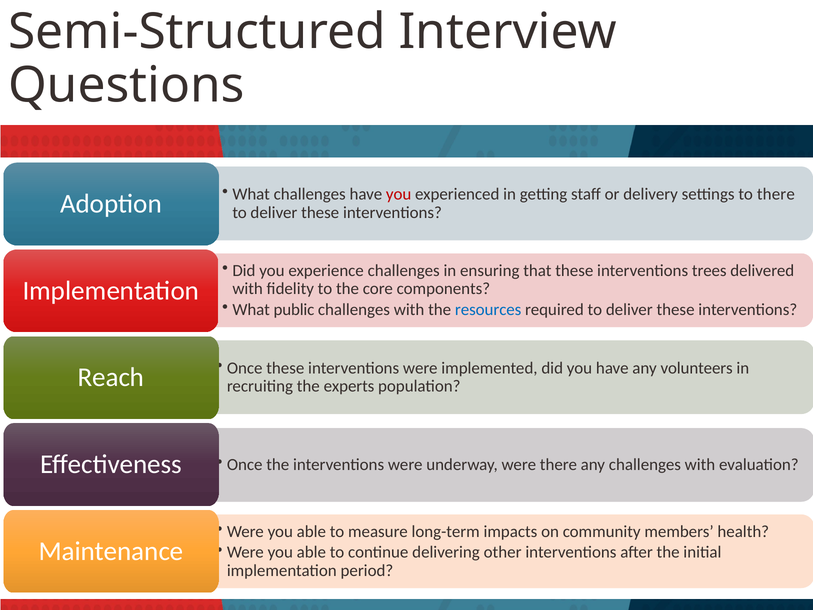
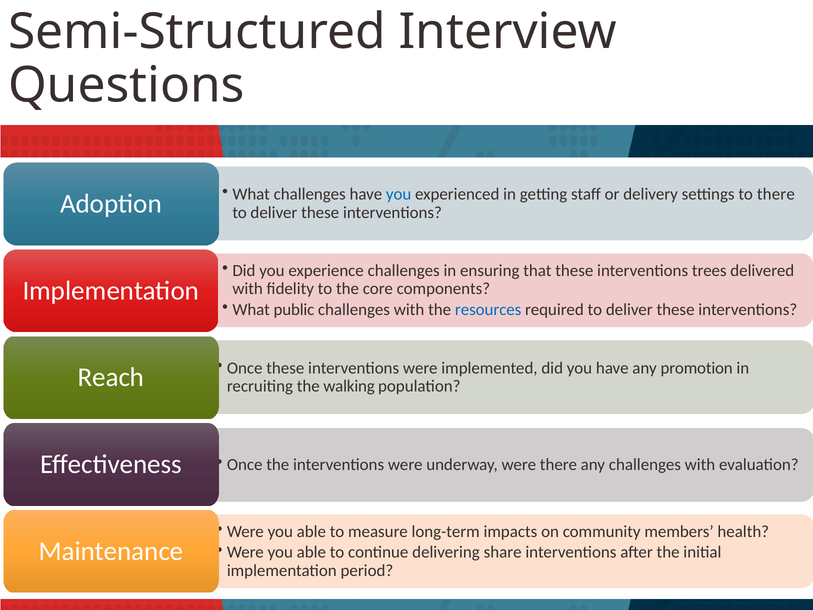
you colour: red -> blue (399, 194)
volunteers: volunteers -> promotion (697, 368)
experts: experts -> walking (349, 386)
other: other -> share (503, 552)
